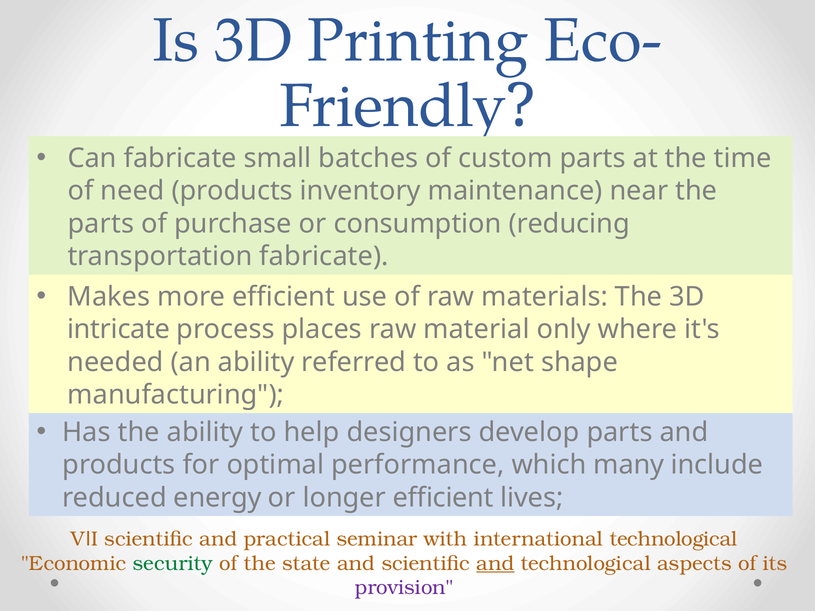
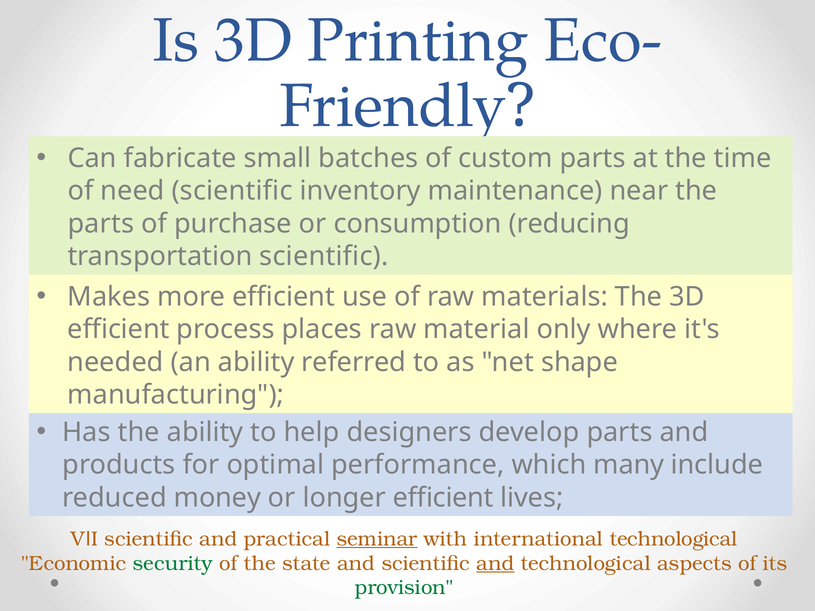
need products: products -> scientific (232, 191)
transportation fabricate: fabricate -> scientific (324, 256)
intricate: intricate -> efficient (118, 330)
energy: energy -> money (217, 498)
seminar underline: none -> present (377, 539)
provision colour: purple -> green (404, 588)
